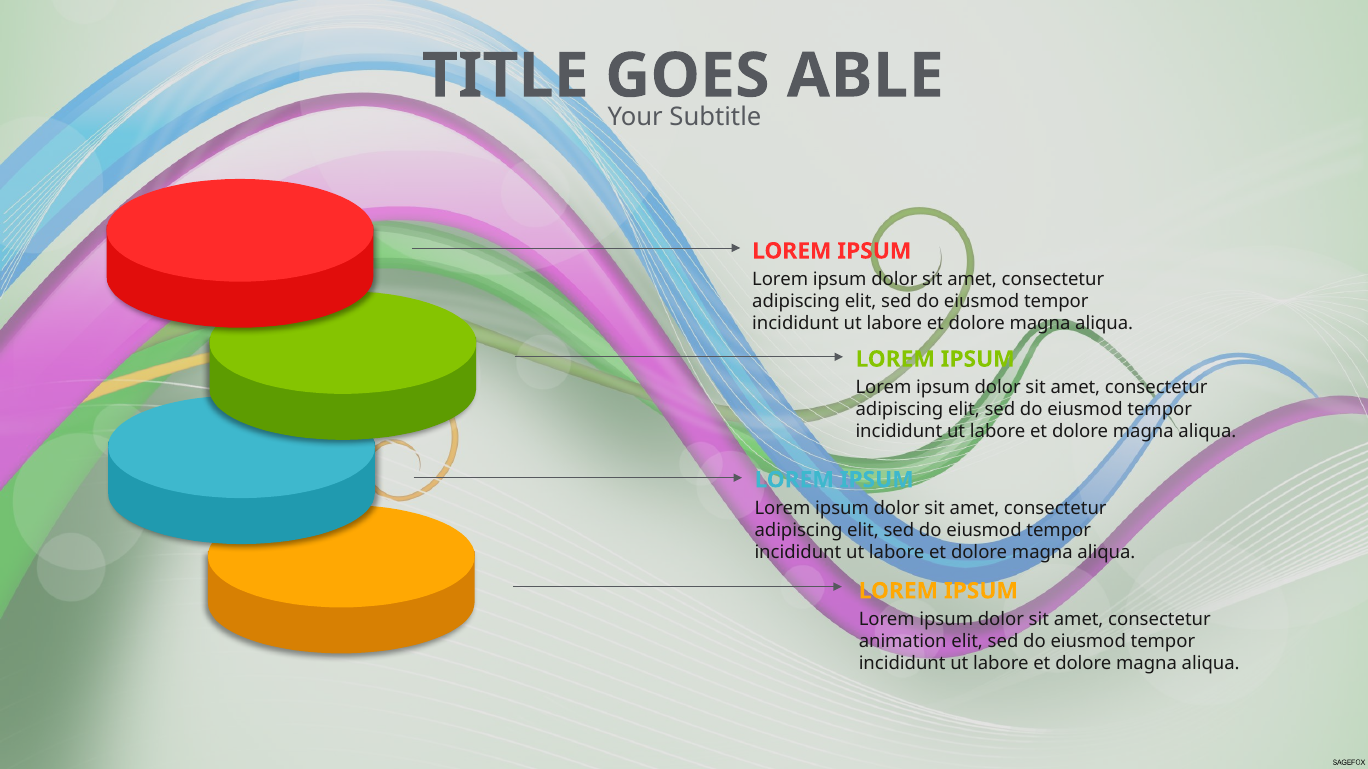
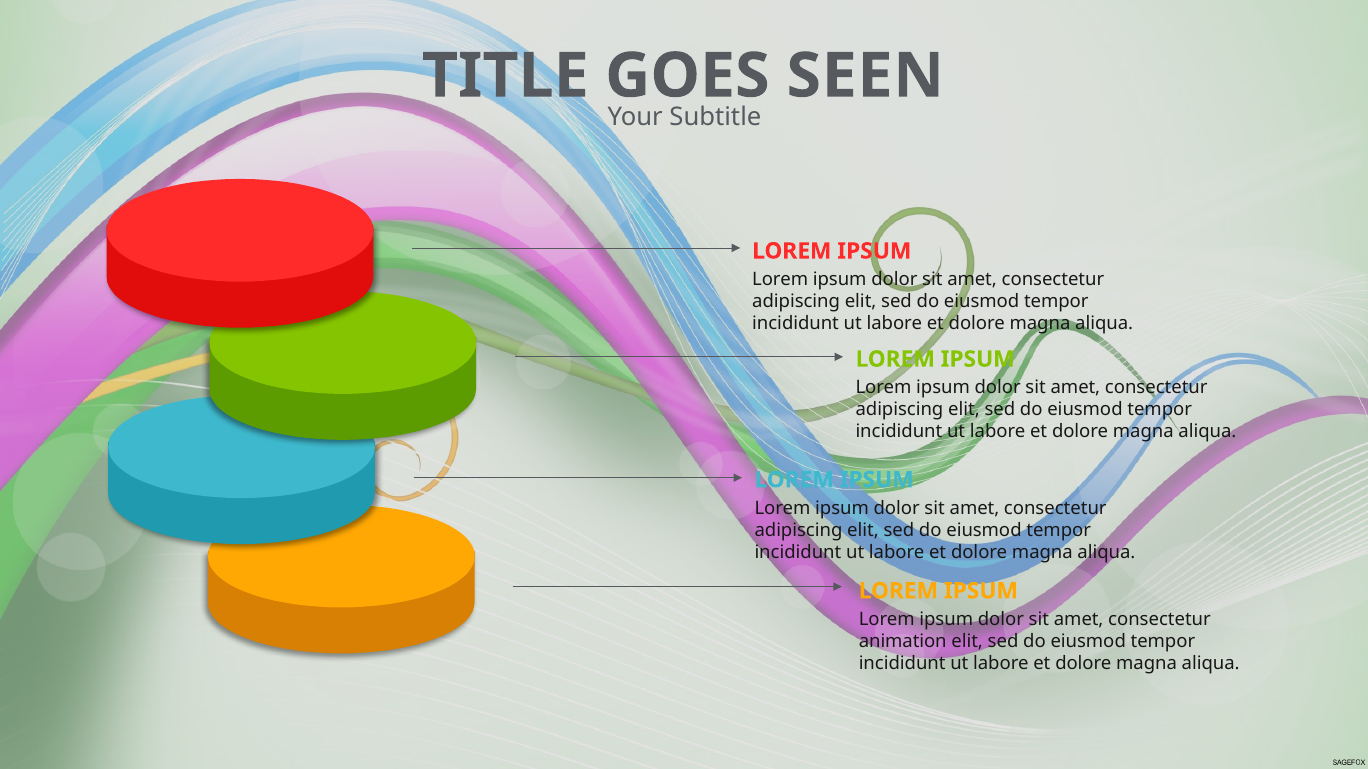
ABLE: ABLE -> SEEN (865, 76)
